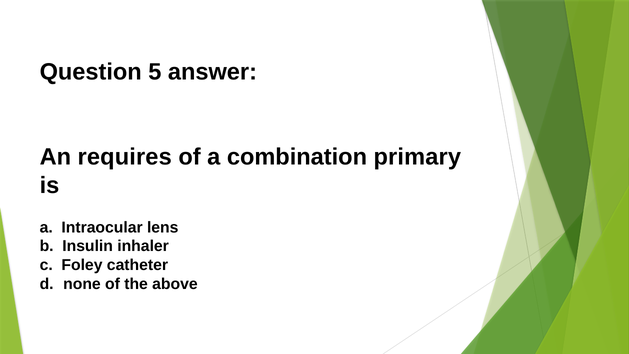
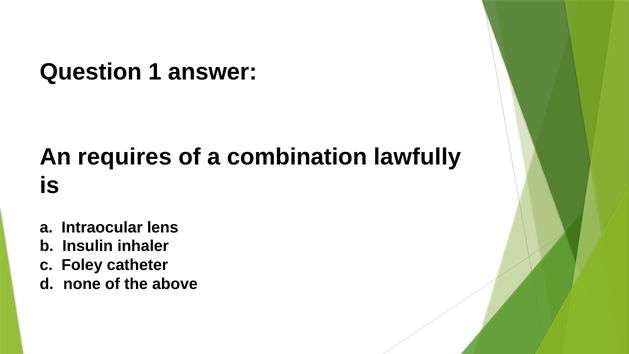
5: 5 -> 1 (155, 72)
primary: primary -> lawfully (417, 157)
